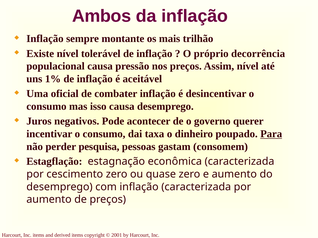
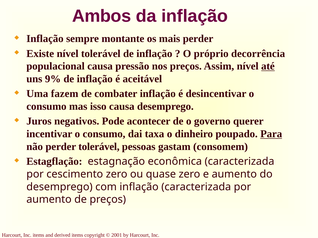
mais trilhão: trilhão -> perder (198, 39)
até underline: none -> present (268, 66)
1%: 1% -> 9% (53, 79)
oficial: oficial -> fazem (65, 94)
perder pesquisa: pesquisa -> tolerável (99, 147)
